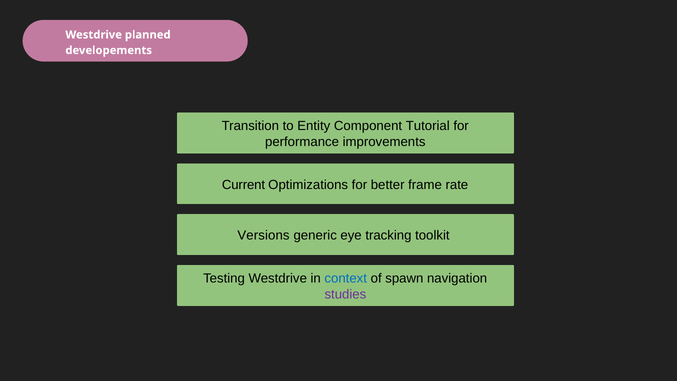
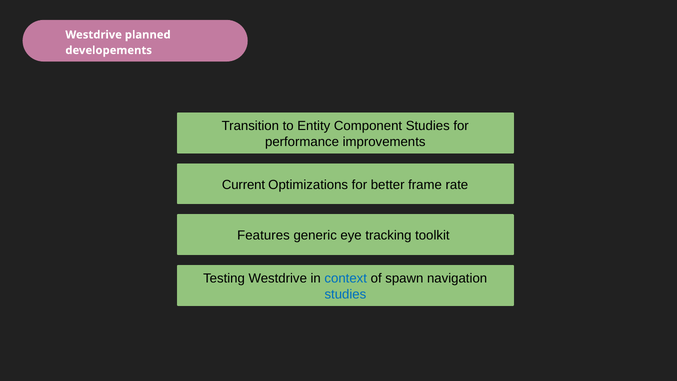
Component Tutorial: Tutorial -> Studies (428, 126)
Versions: Versions -> Features (264, 235)
studies colour: purple -> blue (345, 294)
